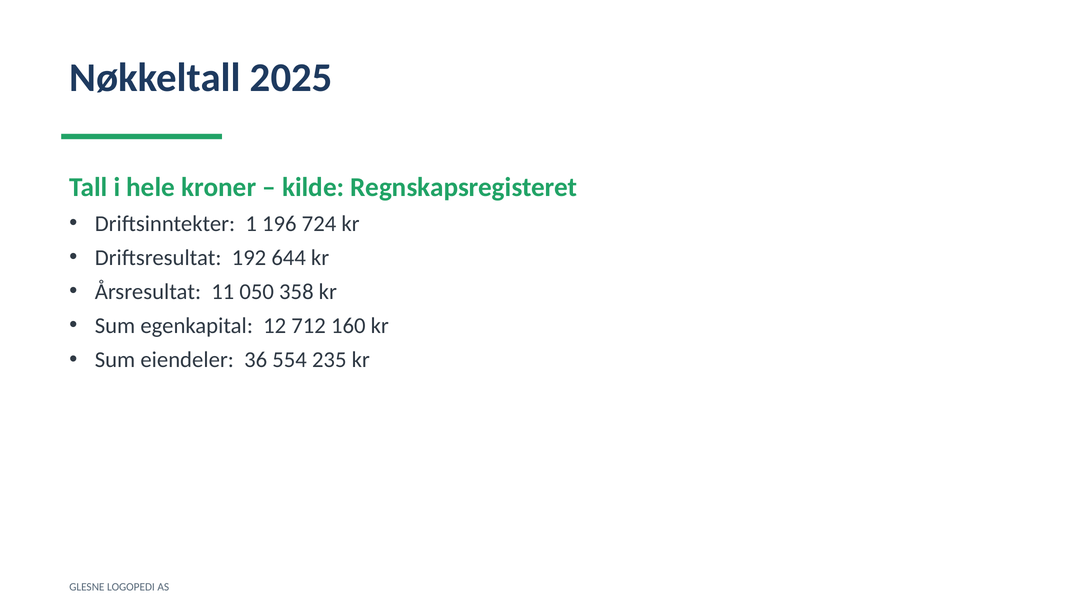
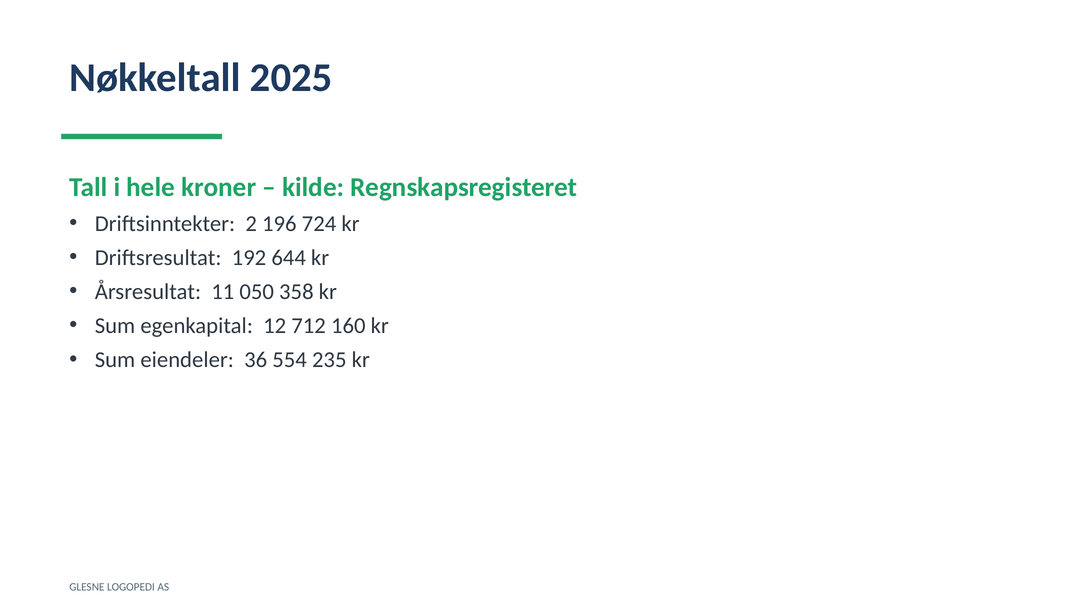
1: 1 -> 2 (251, 224)
